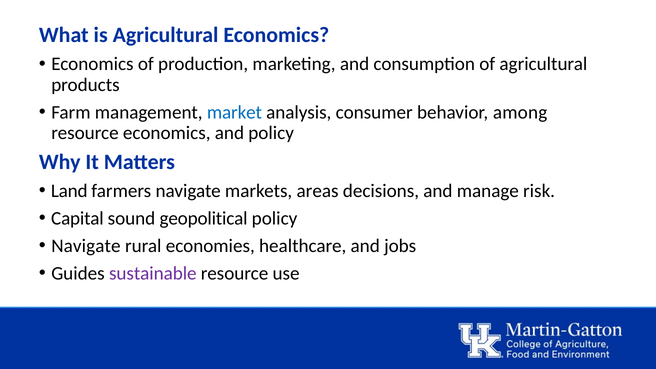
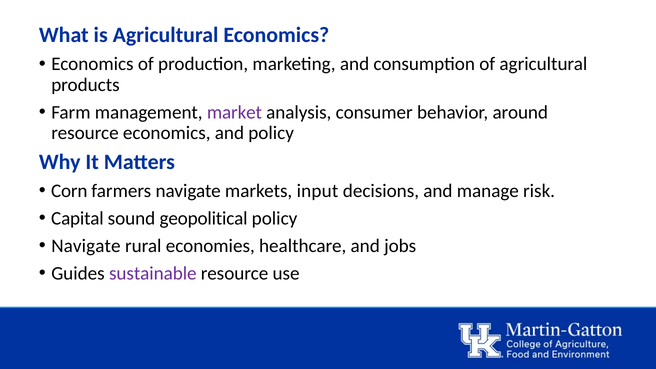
market colour: blue -> purple (234, 112)
among: among -> around (520, 112)
Land: Land -> Corn (69, 191)
areas: areas -> input (317, 191)
